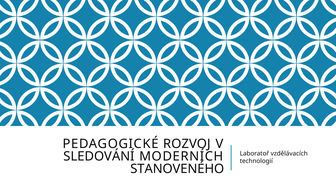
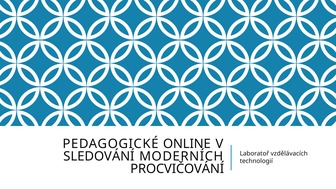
ROZVOJ: ROZVOJ -> ONLINE (187, 144)
STANOVENÉHO: STANOVENÉHO -> PROCVIČOVÁNÍ (177, 169)
